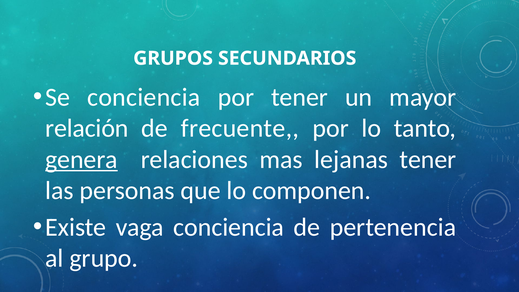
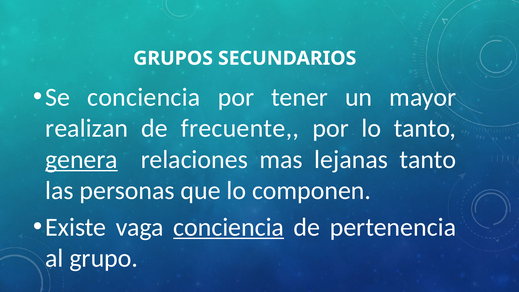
relación: relación -> realizan (87, 128)
lejanas tener: tener -> tanto (428, 159)
conciencia underline: none -> present (229, 227)
